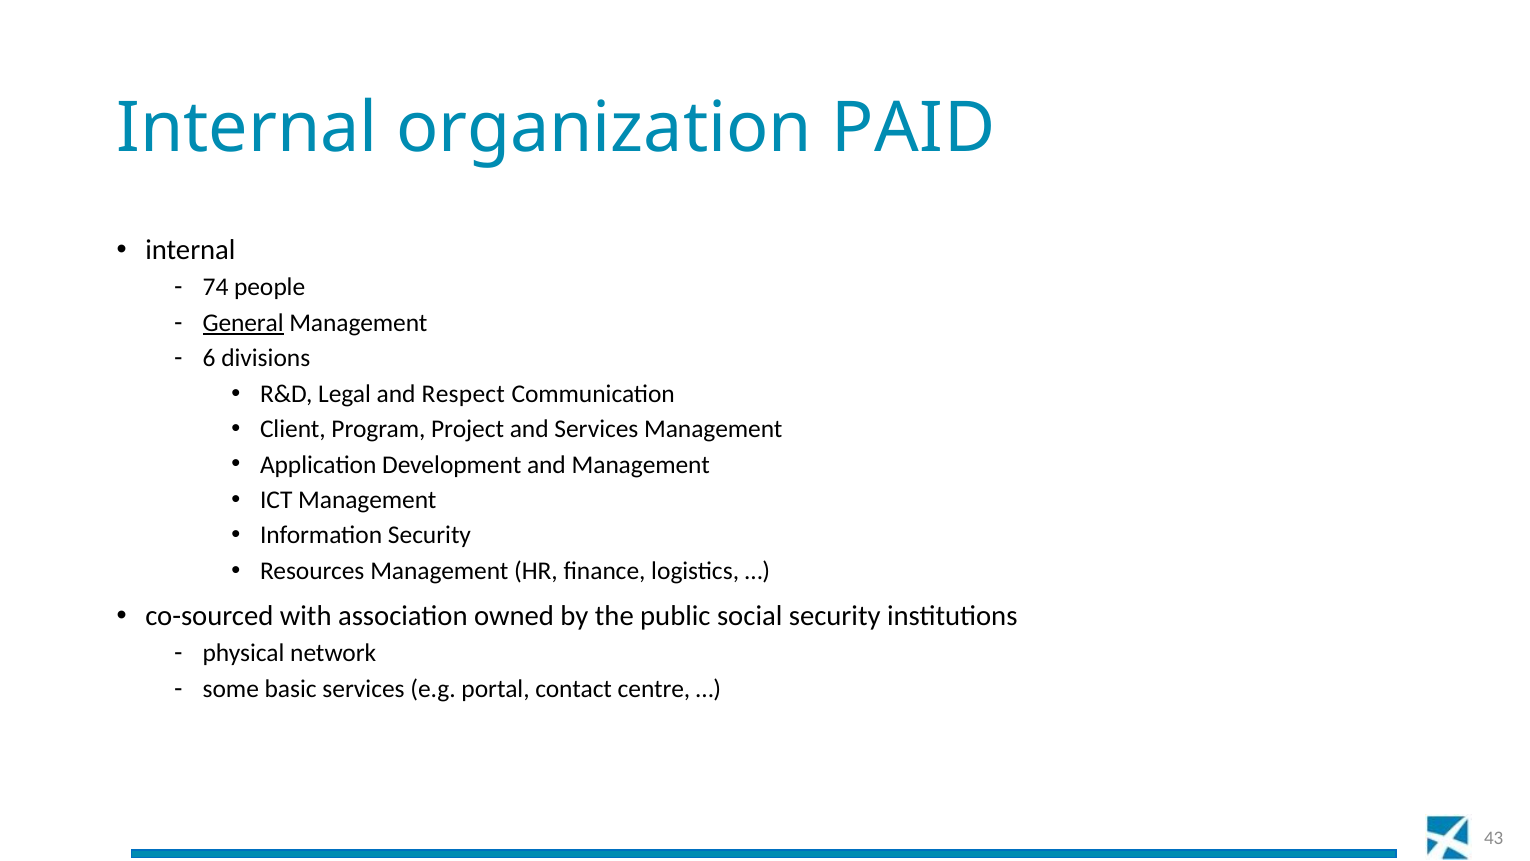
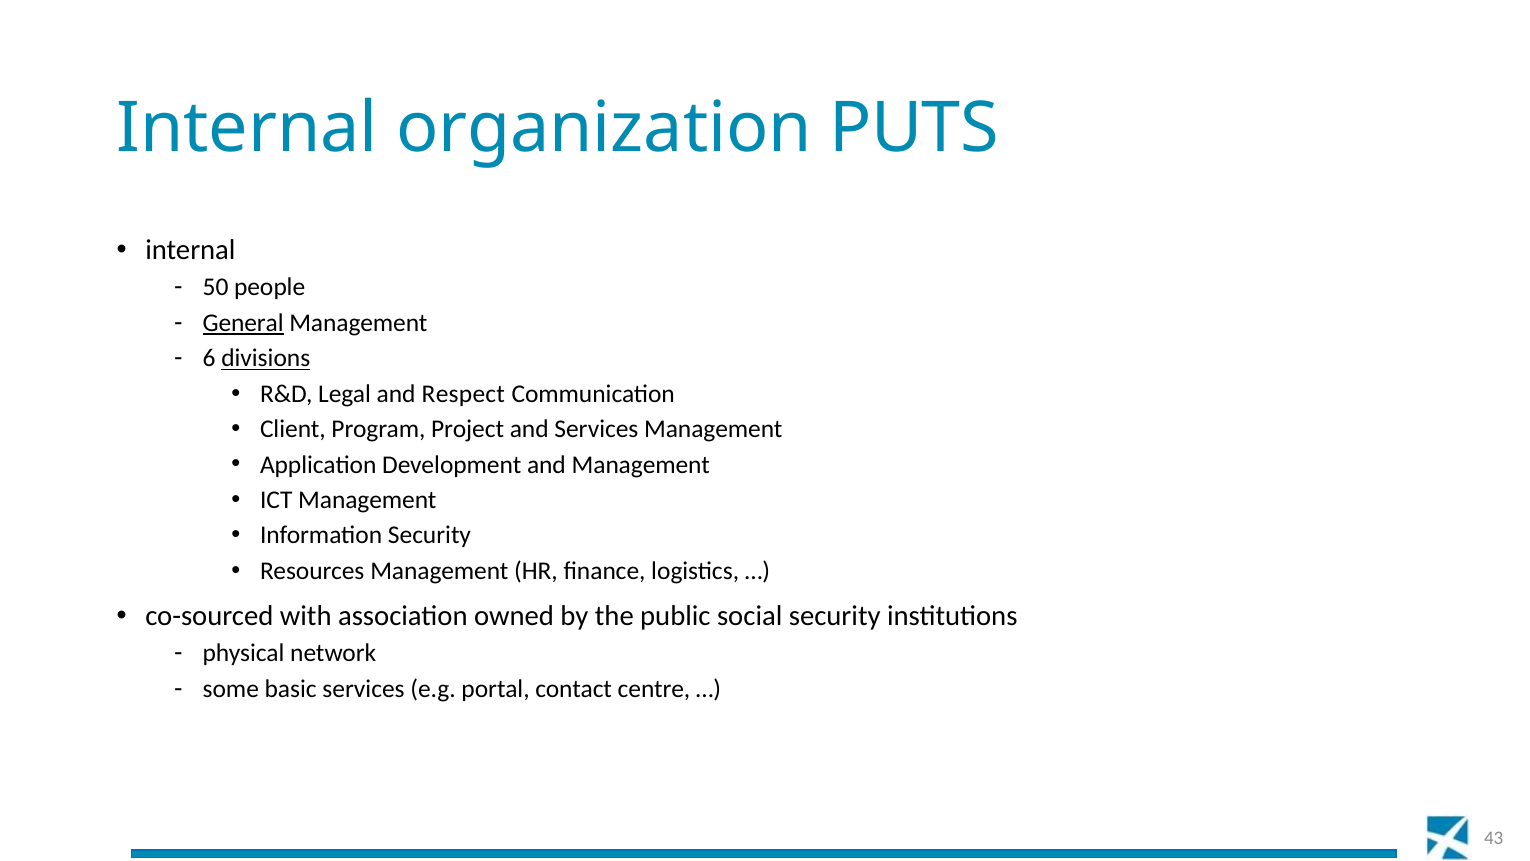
PAID: PAID -> PUTS (914, 129)
74: 74 -> 50 (216, 287)
divisions underline: none -> present (266, 358)
